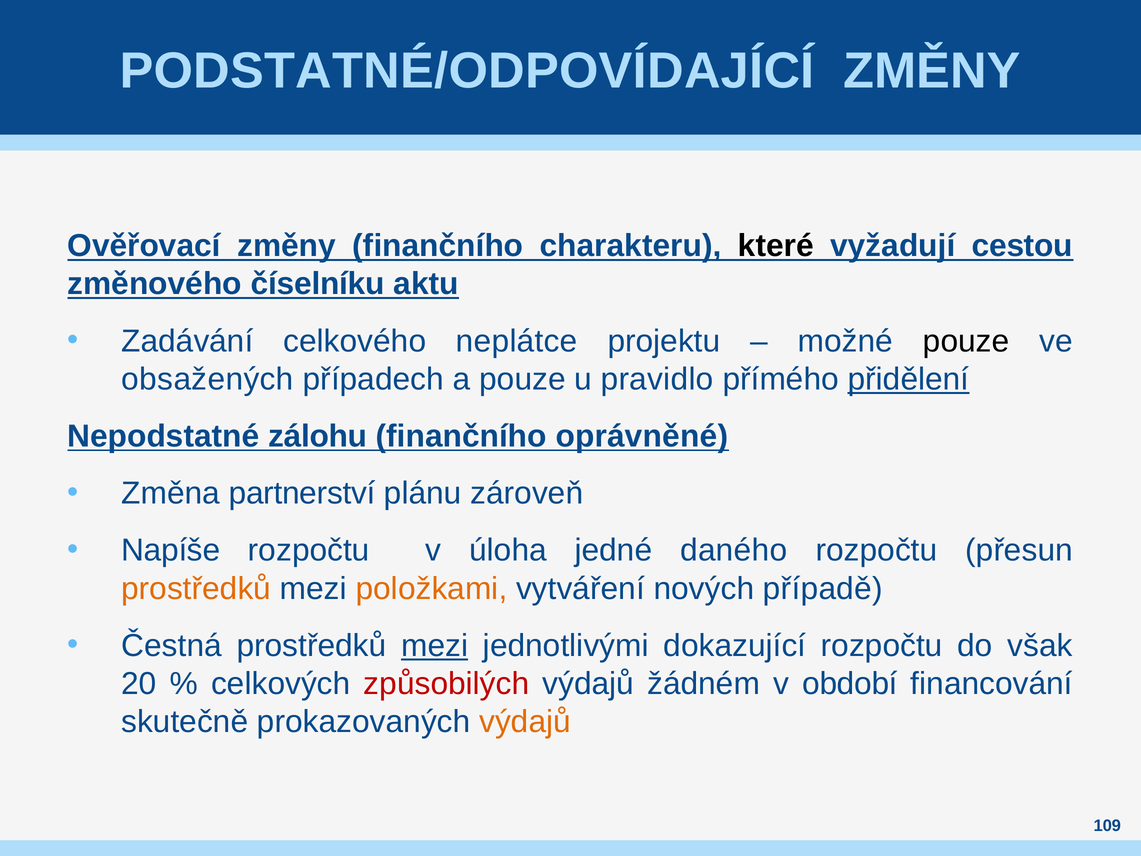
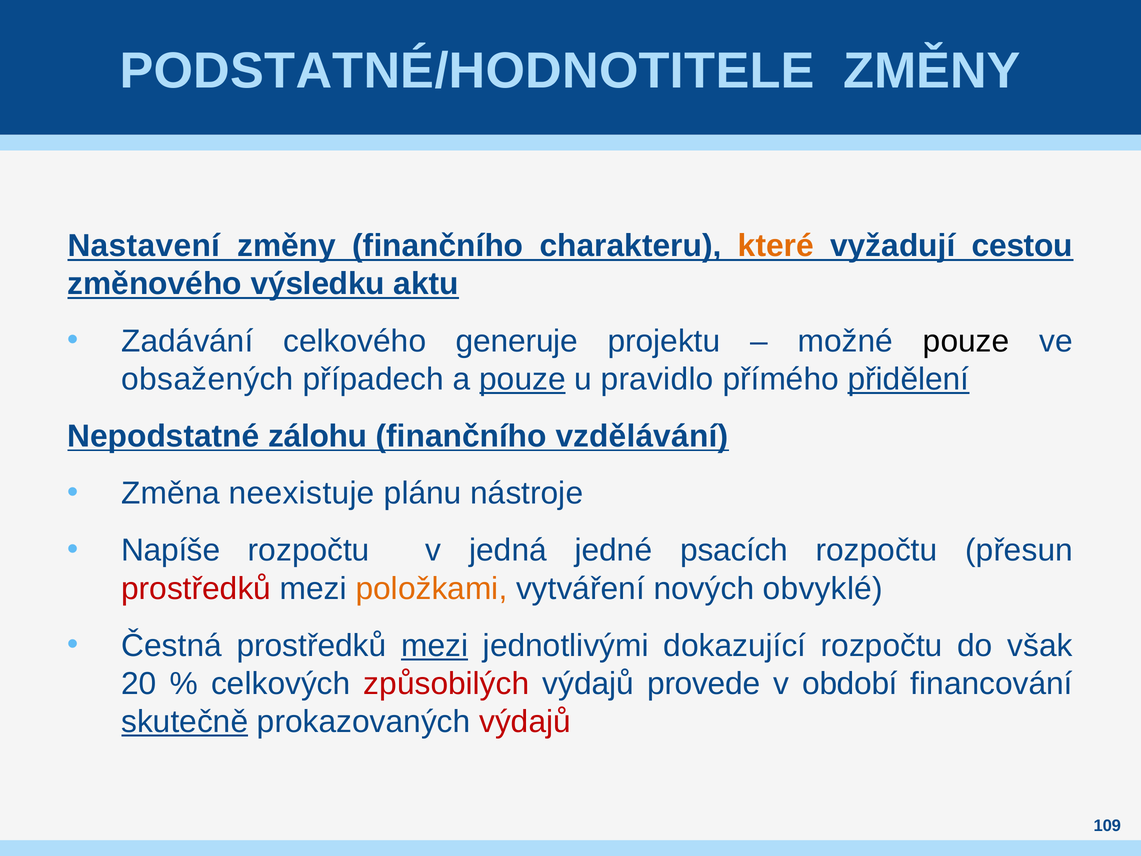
PODSTATNÉ/ODPOVÍDAJÍCÍ: PODSTATNÉ/ODPOVÍDAJÍCÍ -> PODSTATNÉ/HODNOTITELE (467, 71)
Ověřovací: Ověřovací -> Nastavení (144, 246)
které colour: black -> orange (776, 246)
číselníku: číselníku -> výsledku (318, 284)
neplátce: neplátce -> generuje (517, 341)
pouze underline: none -> present (522, 379)
oprávněné: oprávněné -> vzdělávání (642, 436)
partnerství: partnerství -> neexistuje (302, 493)
zároveň: zároveň -> nástroje (527, 493)
úloha: úloha -> jedná (508, 550)
daného: daného -> psacích (734, 550)
prostředků colour: orange -> red (196, 588)
případě: případě -> obvyklé (823, 588)
žádném: žádném -> provede (704, 684)
skutečně underline: none -> present (185, 722)
výdajů colour: orange -> red (525, 722)
